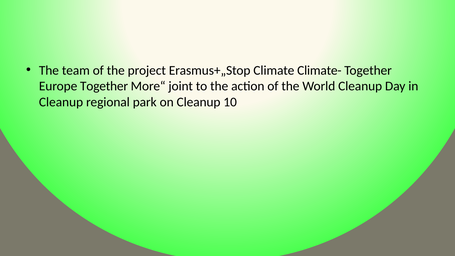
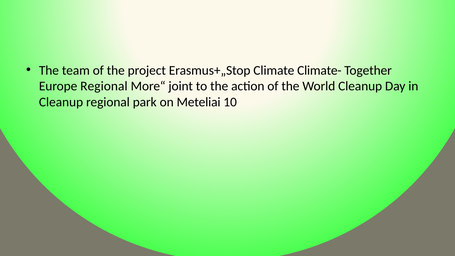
Europe Together: Together -> Regional (104, 86)
on Cleanup: Cleanup -> Meteliai (199, 102)
